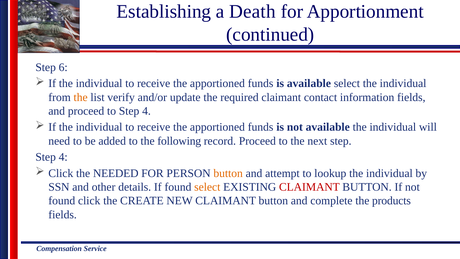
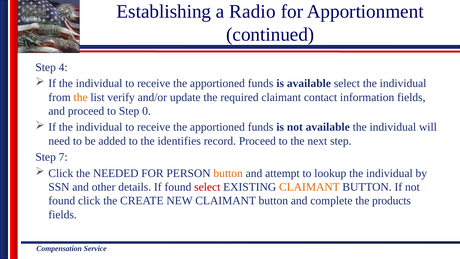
Death: Death -> Radio (252, 12)
6: 6 -> 4 (63, 67)
to Step 4: 4 -> 0 (147, 111)
following: following -> identifies (179, 141)
4: 4 -> 7 (63, 157)
select colour: orange -> red (207, 187)
CLAIMANT colour: red -> orange (309, 187)
